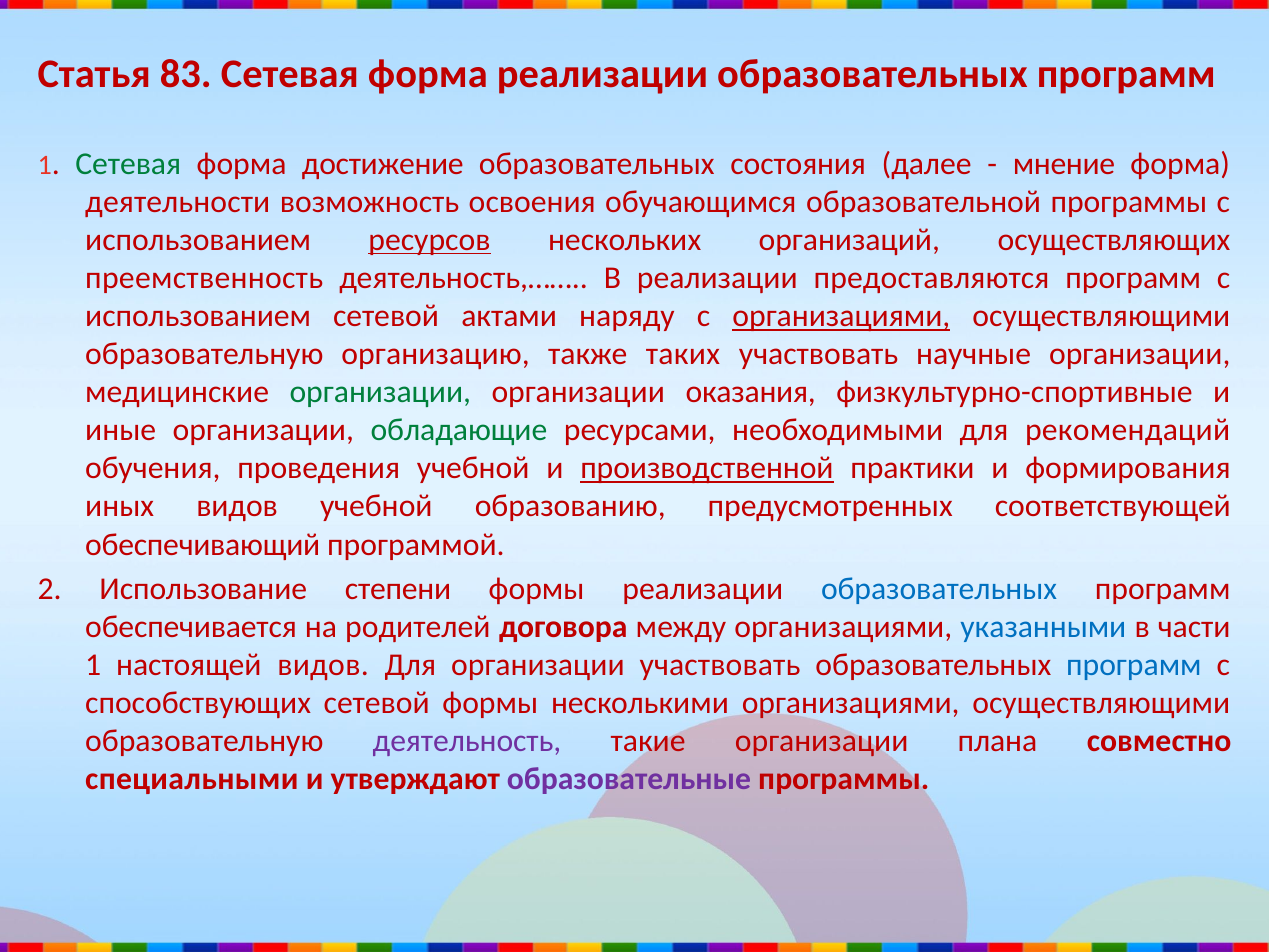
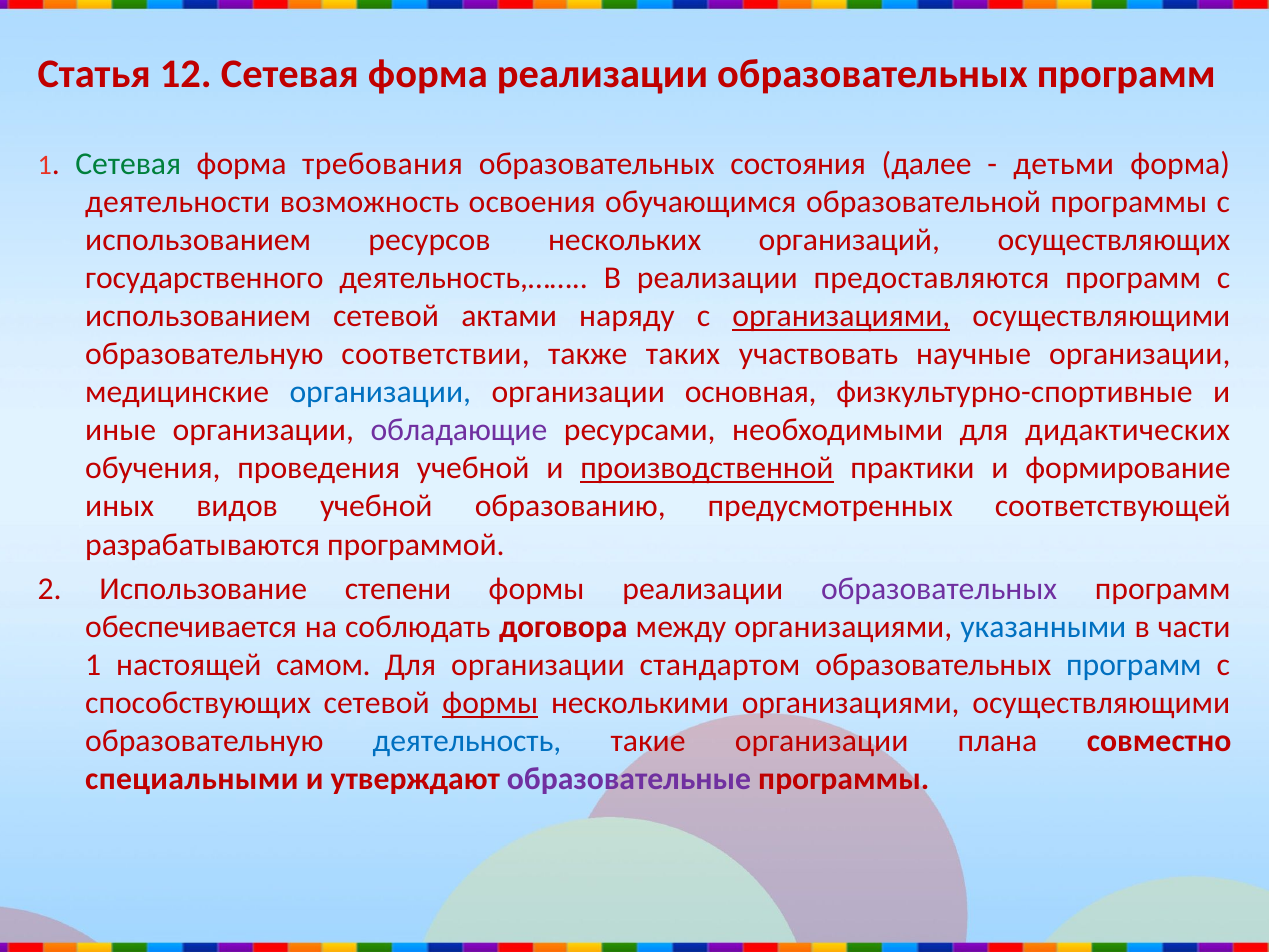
83: 83 -> 12 (186, 74)
достижение: достижение -> требования (383, 164)
мнение: мнение -> детьми (1064, 164)
ресурсов underline: present -> none (429, 240)
преемственность: преемственность -> государственного (204, 278)
организацию: организацию -> соответствии (436, 354)
организации colour: green -> blue (380, 392)
оказания: оказания -> основная (751, 392)
обладающие colour: green -> purple (459, 430)
рекомендаций: рекомендаций -> дидактических (1128, 430)
формирования: формирования -> формирование (1128, 468)
обеспечивающий: обеспечивающий -> разрабатываются (203, 544)
образовательных colour: blue -> purple (939, 589)
родителей: родителей -> соблюдать (418, 627)
настоящей видов: видов -> самом (323, 665)
организации участвовать: участвовать -> стандартом (720, 665)
формы underline: none -> present (490, 703)
деятельность colour: purple -> blue (467, 741)
